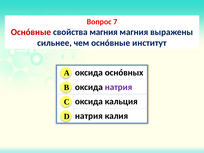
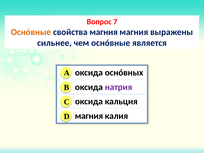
Оснóвные colour: red -> orange (31, 32)
институт: институт -> является (149, 43)
натрия: натрия -> магния (89, 116)
